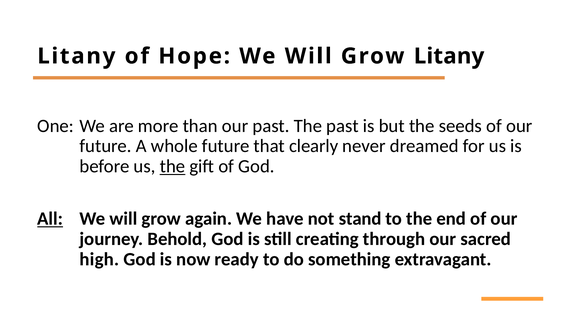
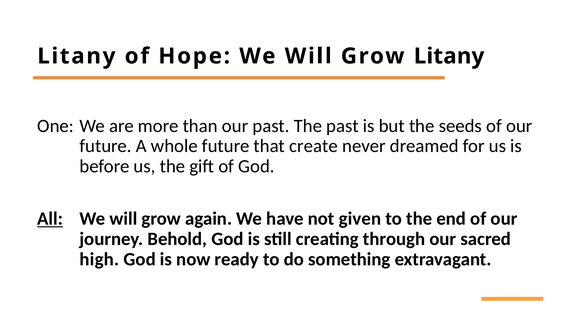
clearly: clearly -> create (314, 146)
the underline: present -> none (172, 166)
stand: stand -> given (360, 219)
